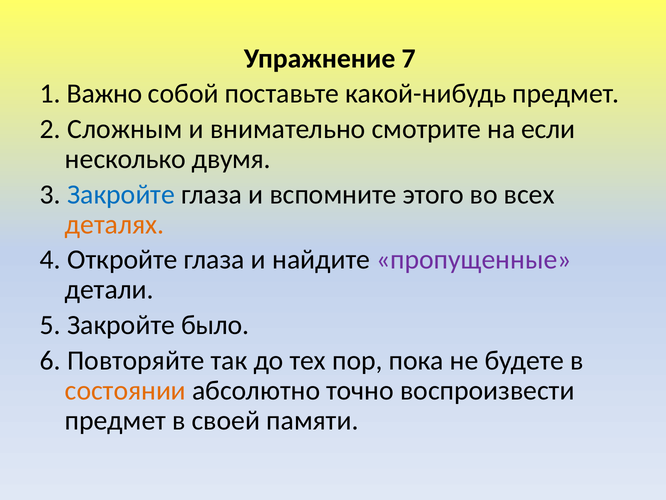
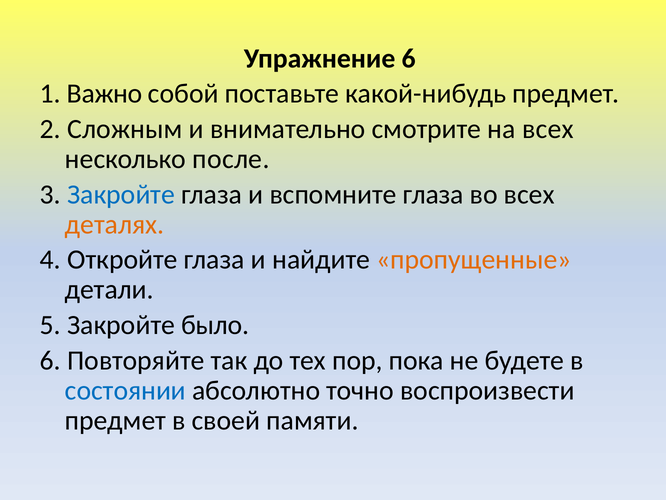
Упражнение 7: 7 -> 6 (409, 58)
на если: если -> всех (548, 129)
двумя: двумя -> после (231, 159)
вспомните этого: этого -> глаза (433, 194)
пропущенные colour: purple -> orange (474, 259)
состоянии colour: orange -> blue (125, 390)
